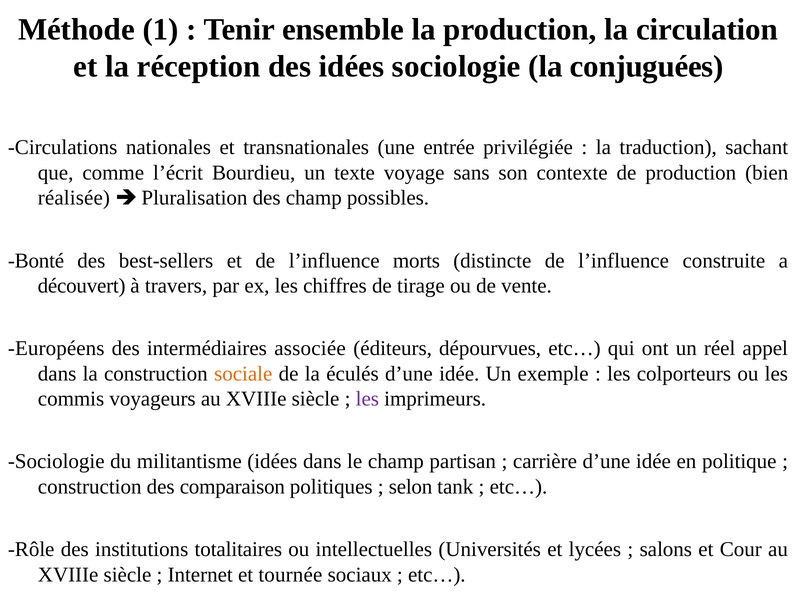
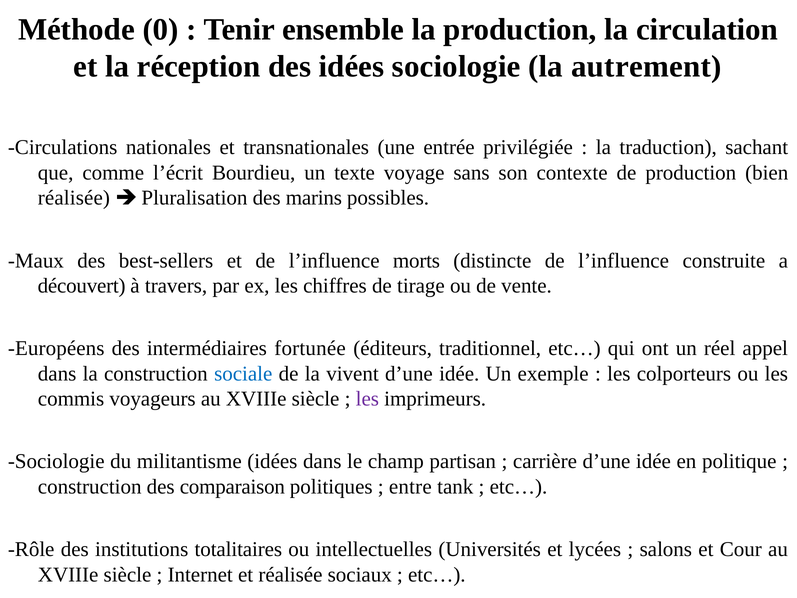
1: 1 -> 0 (161, 29)
conjuguées: conjuguées -> autrement (646, 67)
des champ: champ -> marins (314, 198)
Bonté: Bonté -> Maux (36, 260)
associée: associée -> fortunée (310, 348)
dépourvues: dépourvues -> traditionnel (490, 348)
sociale colour: orange -> blue (243, 374)
éculés: éculés -> vivent (353, 374)
selon: selon -> entre (410, 487)
et tournée: tournée -> réalisée (290, 574)
